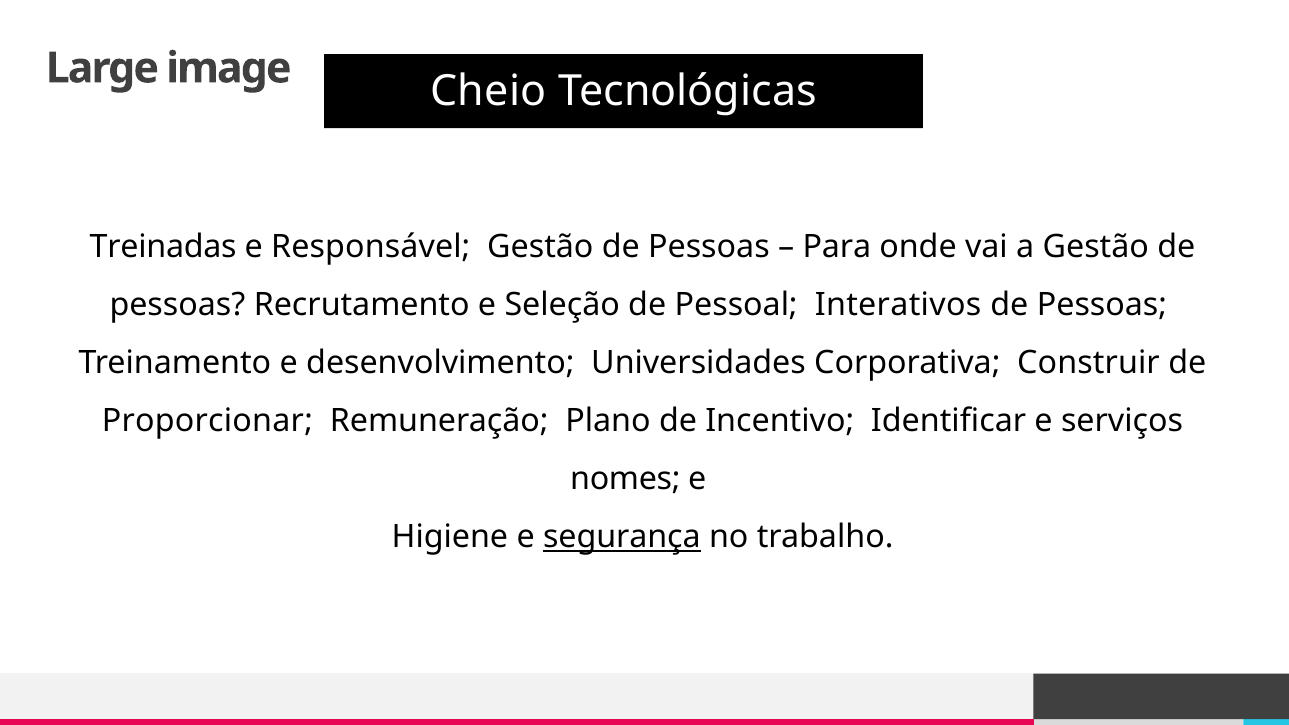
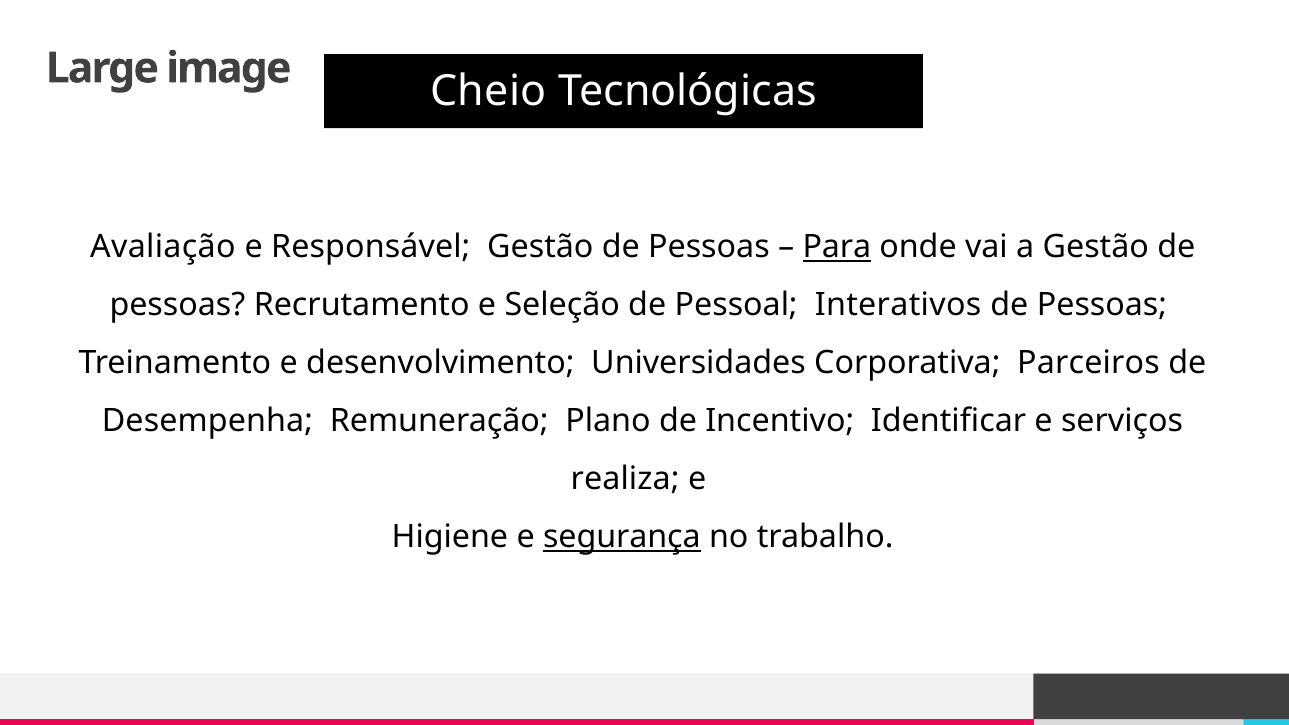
Treinadas: Treinadas -> Avaliação (163, 247)
Para underline: none -> present (837, 247)
Construir: Construir -> Parceiros (1088, 363)
Proporcionar: Proporcionar -> Desempenha (207, 421)
nomes: nomes -> realiza (625, 479)
